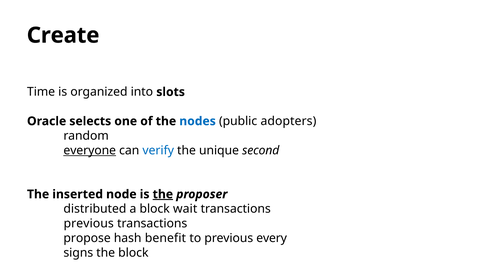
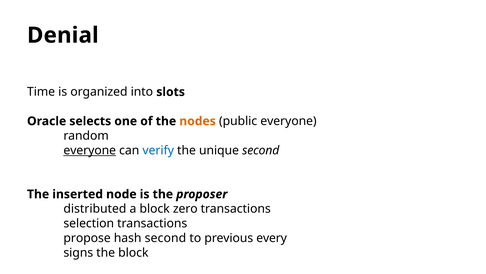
Create: Create -> Denial (63, 35)
nodes colour: blue -> orange (198, 121)
public adopters: adopters -> everyone (288, 121)
the underline: present -> none (163, 194)
wait: wait -> zero (185, 208)
previous: previous -> selection (89, 223)
hash benefit: benefit -> second (165, 238)
